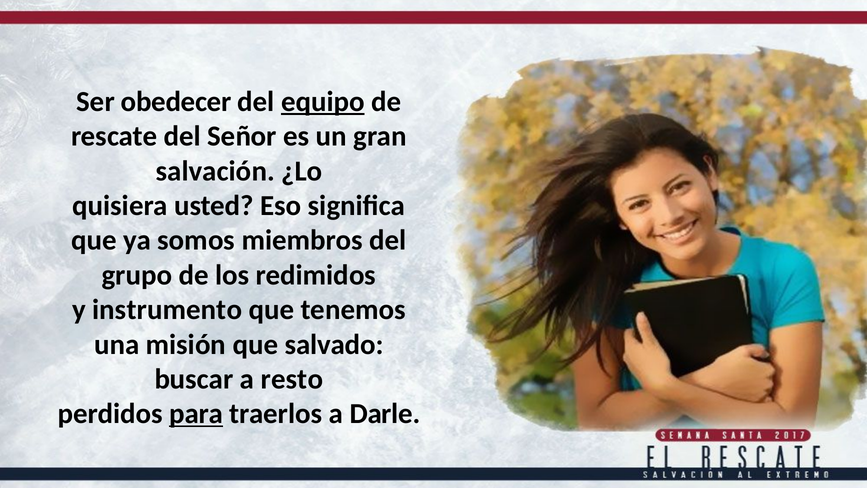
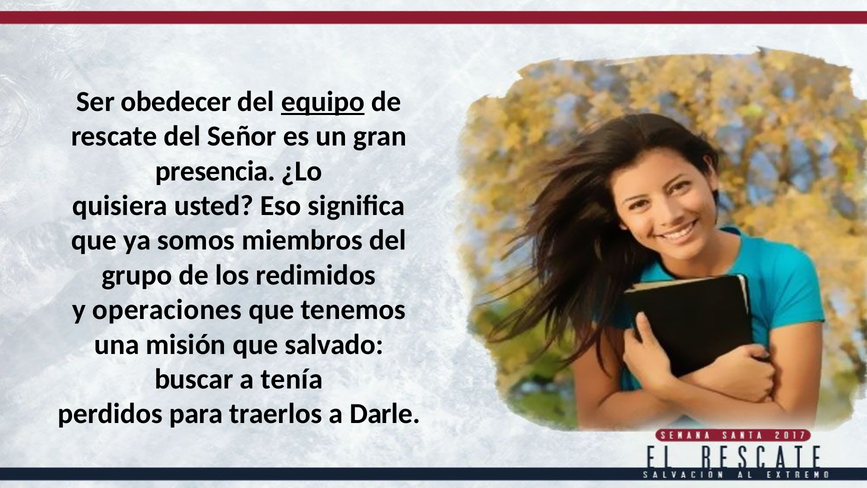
salvación: salvación -> presencia (215, 171)
instrumento: instrumento -> operaciones (167, 310)
resto: resto -> tenía (292, 379)
para underline: present -> none (196, 414)
